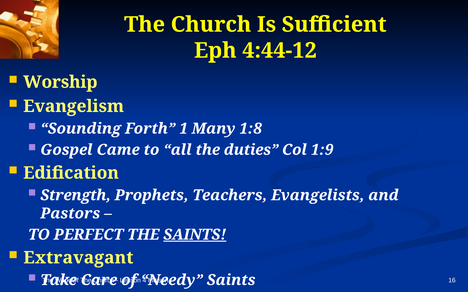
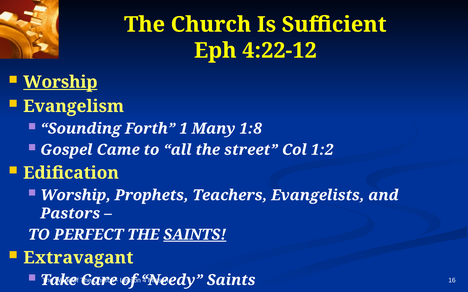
4:44-12: 4:44-12 -> 4:22-12 (280, 51)
Worship underline: none -> present (60, 82)
duties: duties -> street (251, 150)
1:9: 1:9 -> 1:2 (322, 150)
Strength: Strength -> Worship (76, 196)
